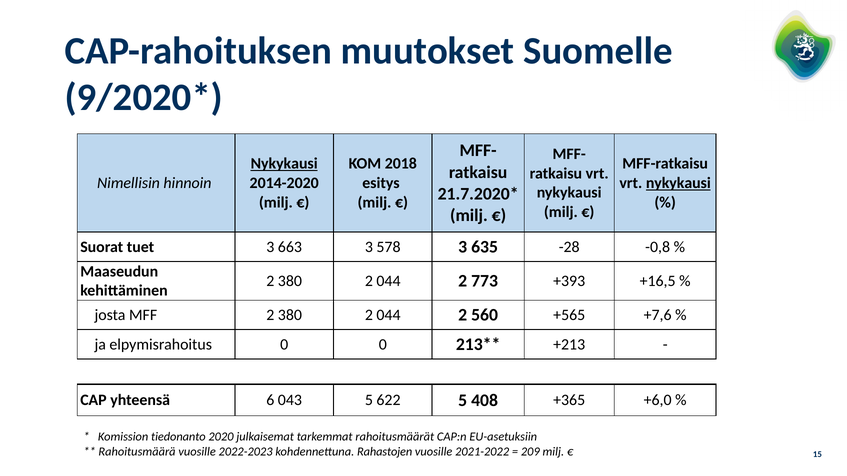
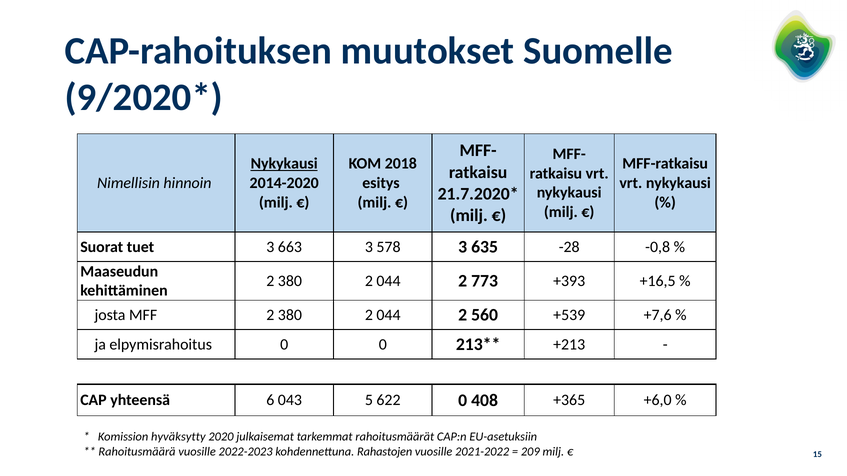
nykykausi underline: present -> none (678, 183)
+565: +565 -> +539 (569, 315)
622 5: 5 -> 0 (463, 401)
tiedonanto: tiedonanto -> hyväksytty (178, 437)
